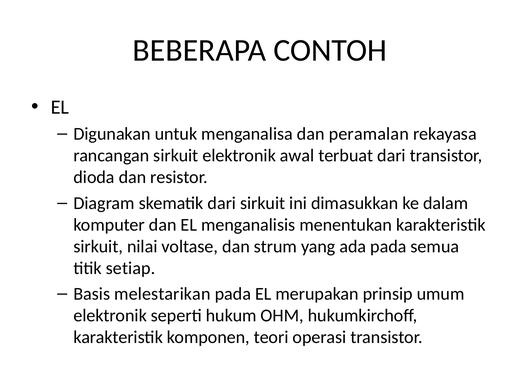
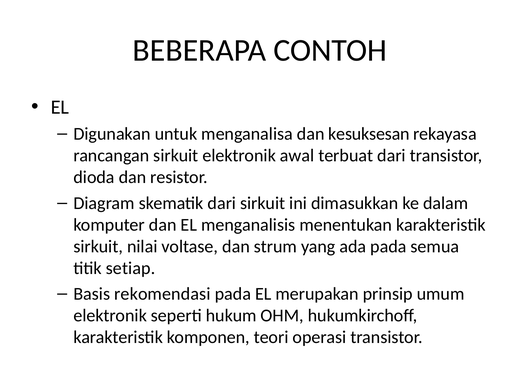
peramalan: peramalan -> kesuksesan (369, 134)
melestarikan: melestarikan -> rekomendasi (162, 294)
